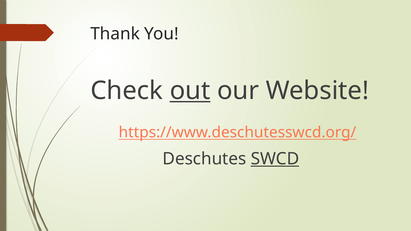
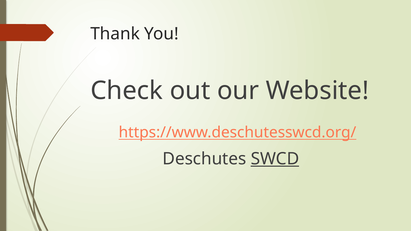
out underline: present -> none (190, 91)
